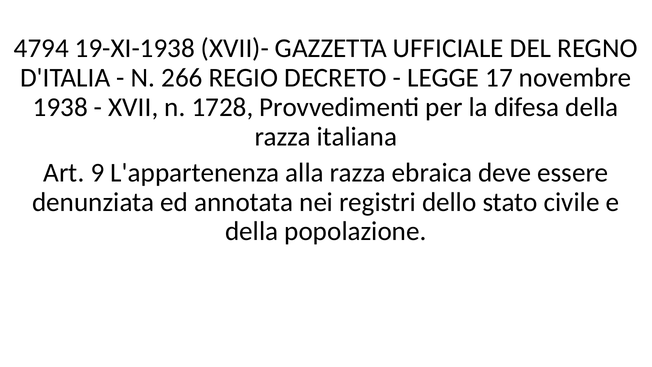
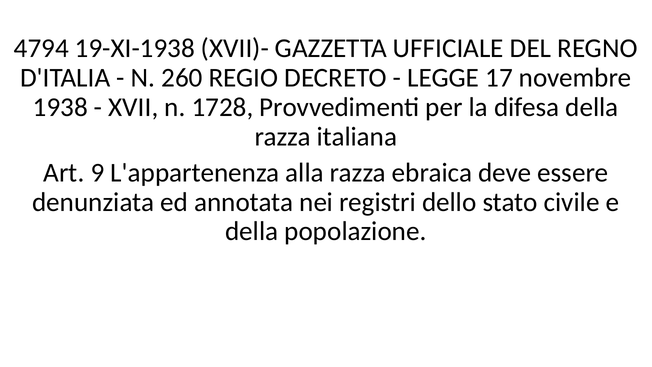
266: 266 -> 260 (182, 78)
